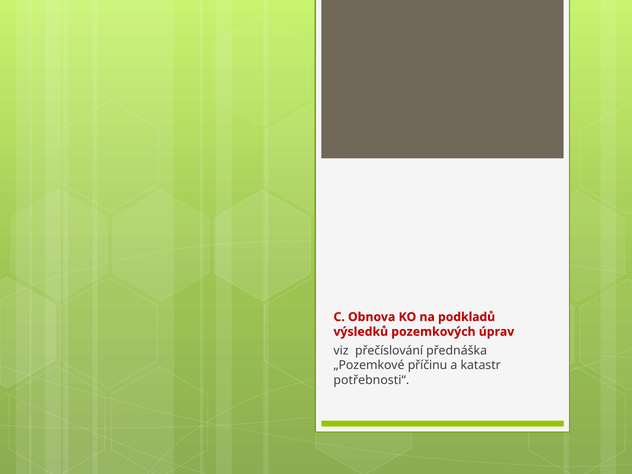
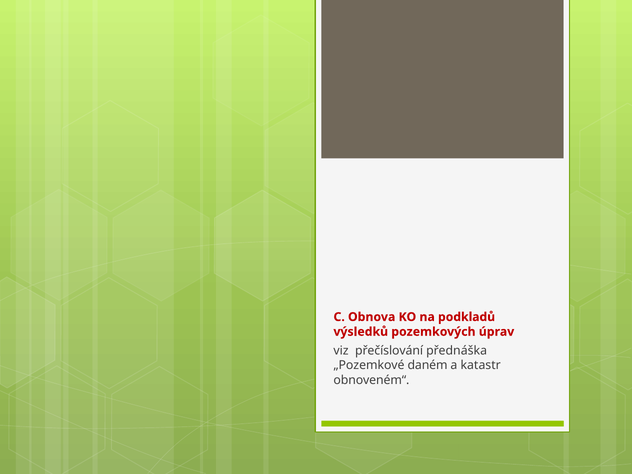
příčinu: příčinu -> daném (428, 365)
potřebnosti“: potřebnosti“ -> obnoveném“ (371, 380)
